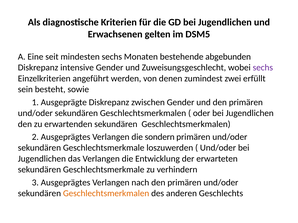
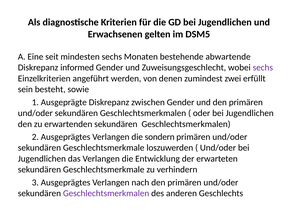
abgebunden: abgebunden -> abwartende (228, 57)
intensive: intensive -> informed (77, 68)
Geschlechtsmerkmalen colour: orange -> purple (106, 194)
